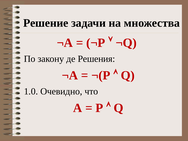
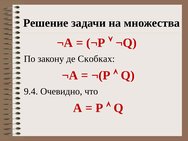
Решения: Решения -> Скобках (96, 59)
1.0: 1.0 -> 9.4 (31, 91)
